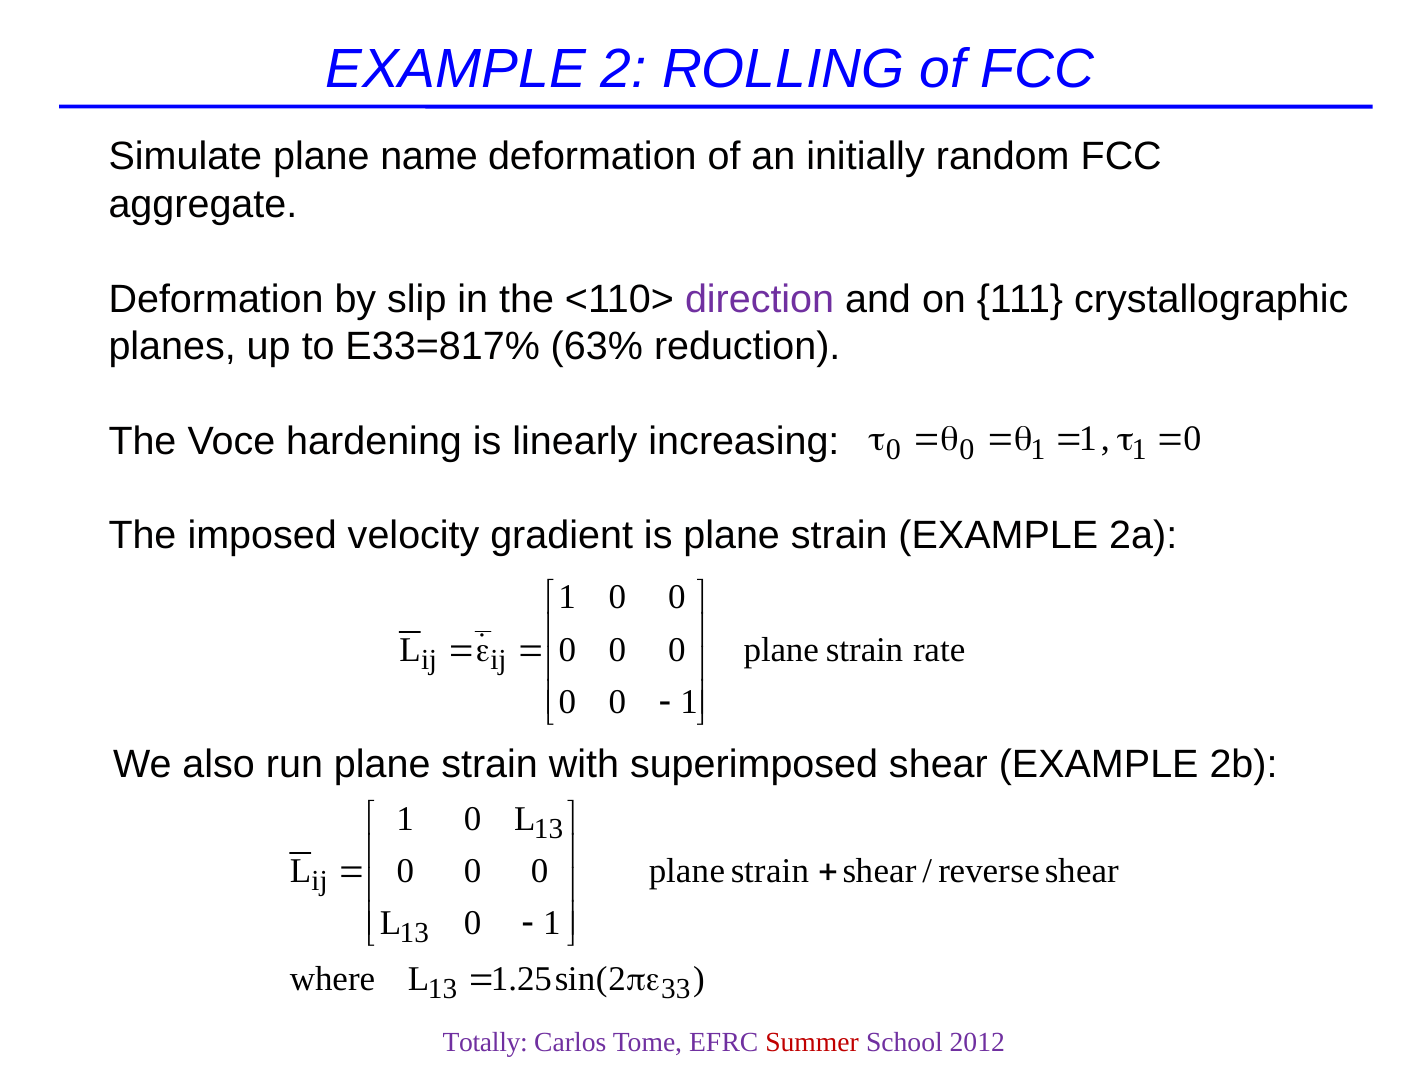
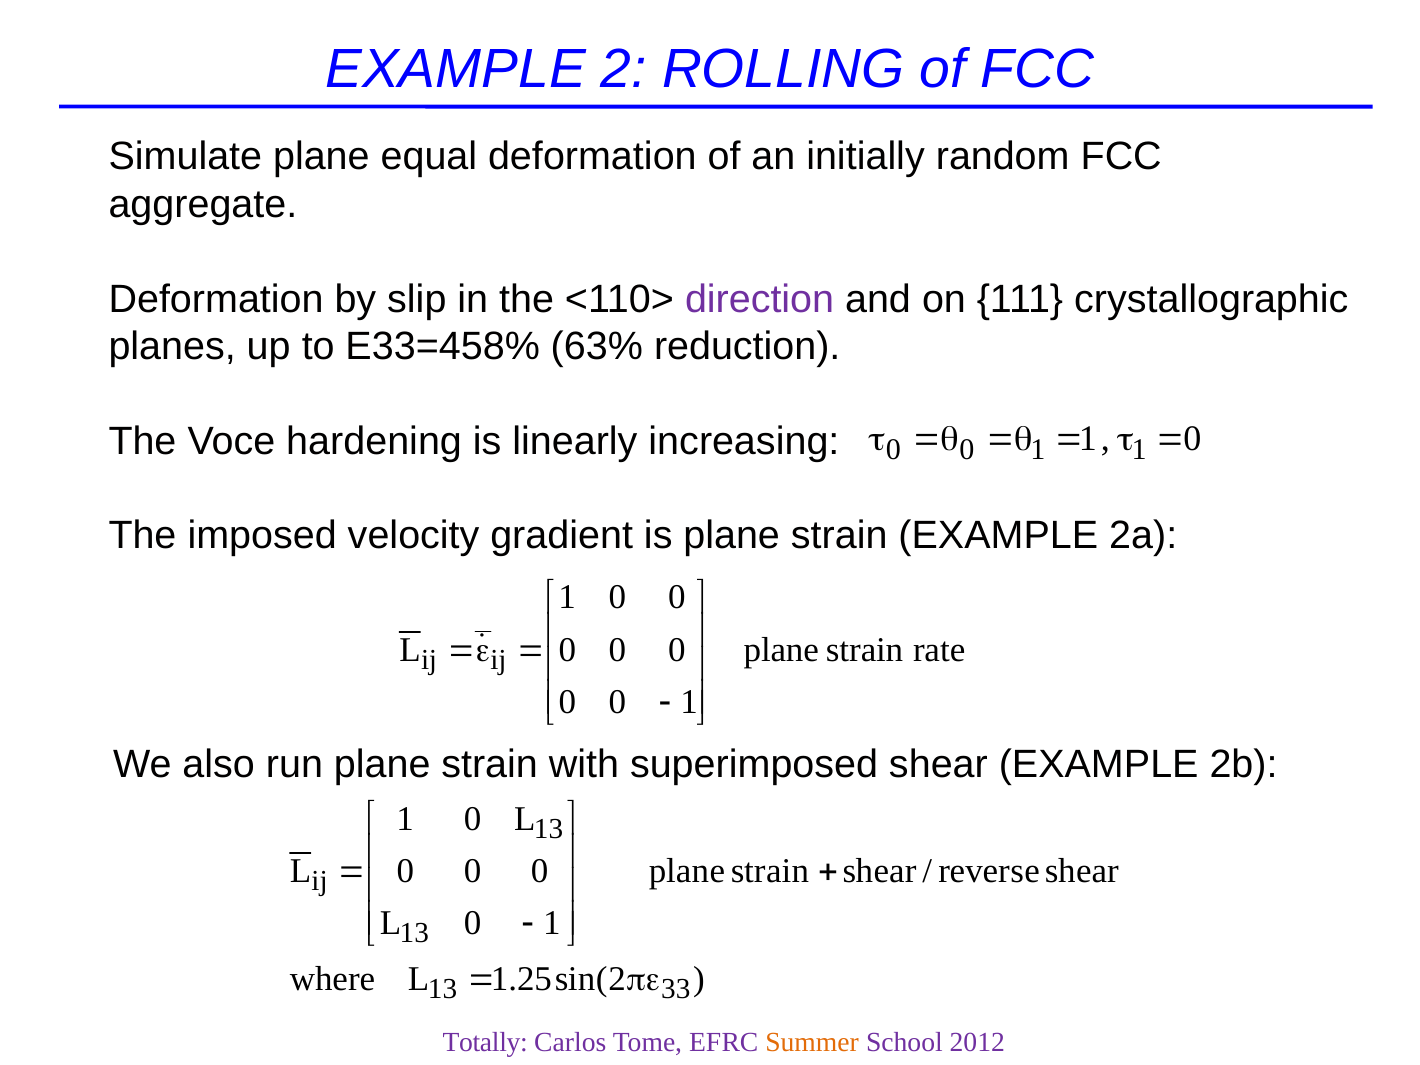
name: name -> equal (429, 157)
E33=817%: E33=817% -> E33=458% (443, 346)
Summer colour: red -> orange (812, 1043)
